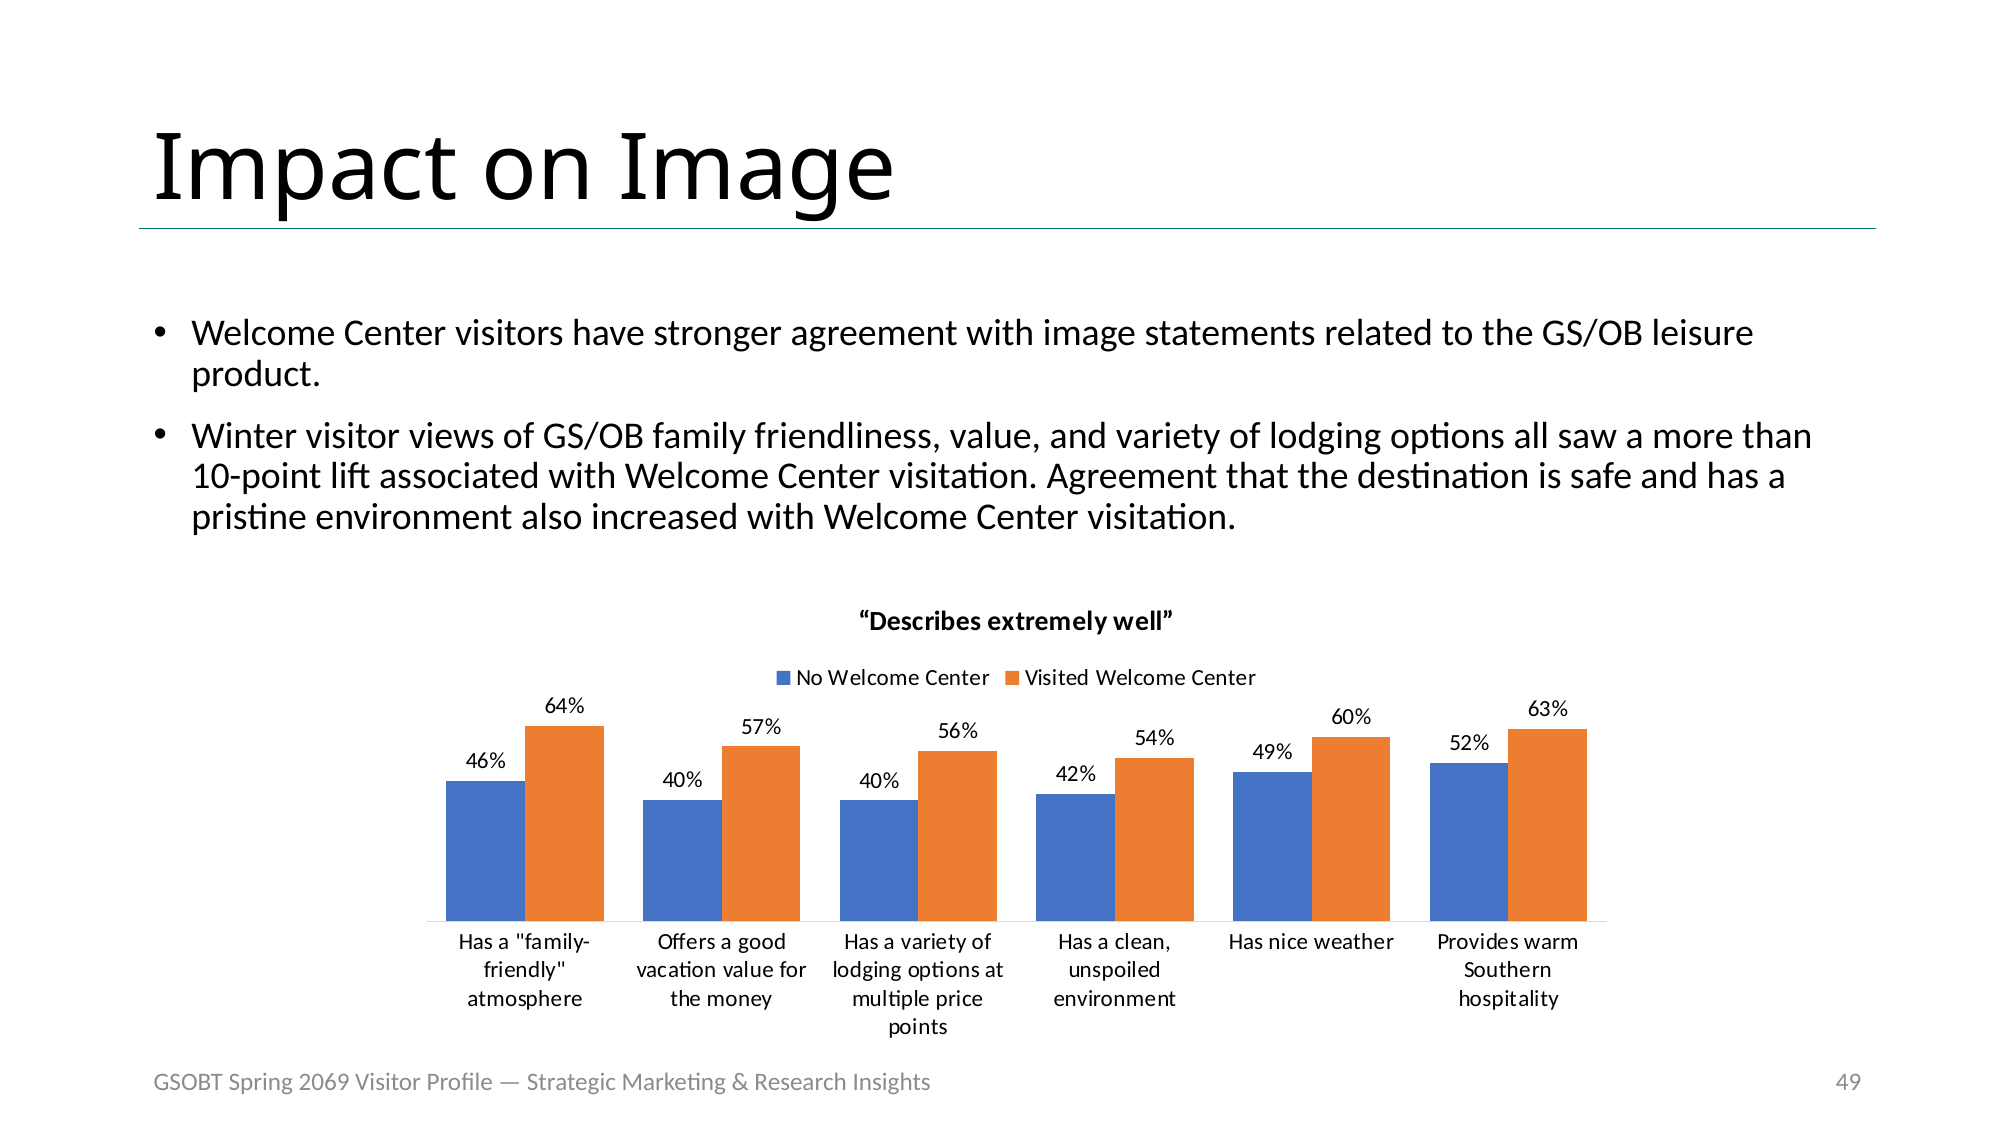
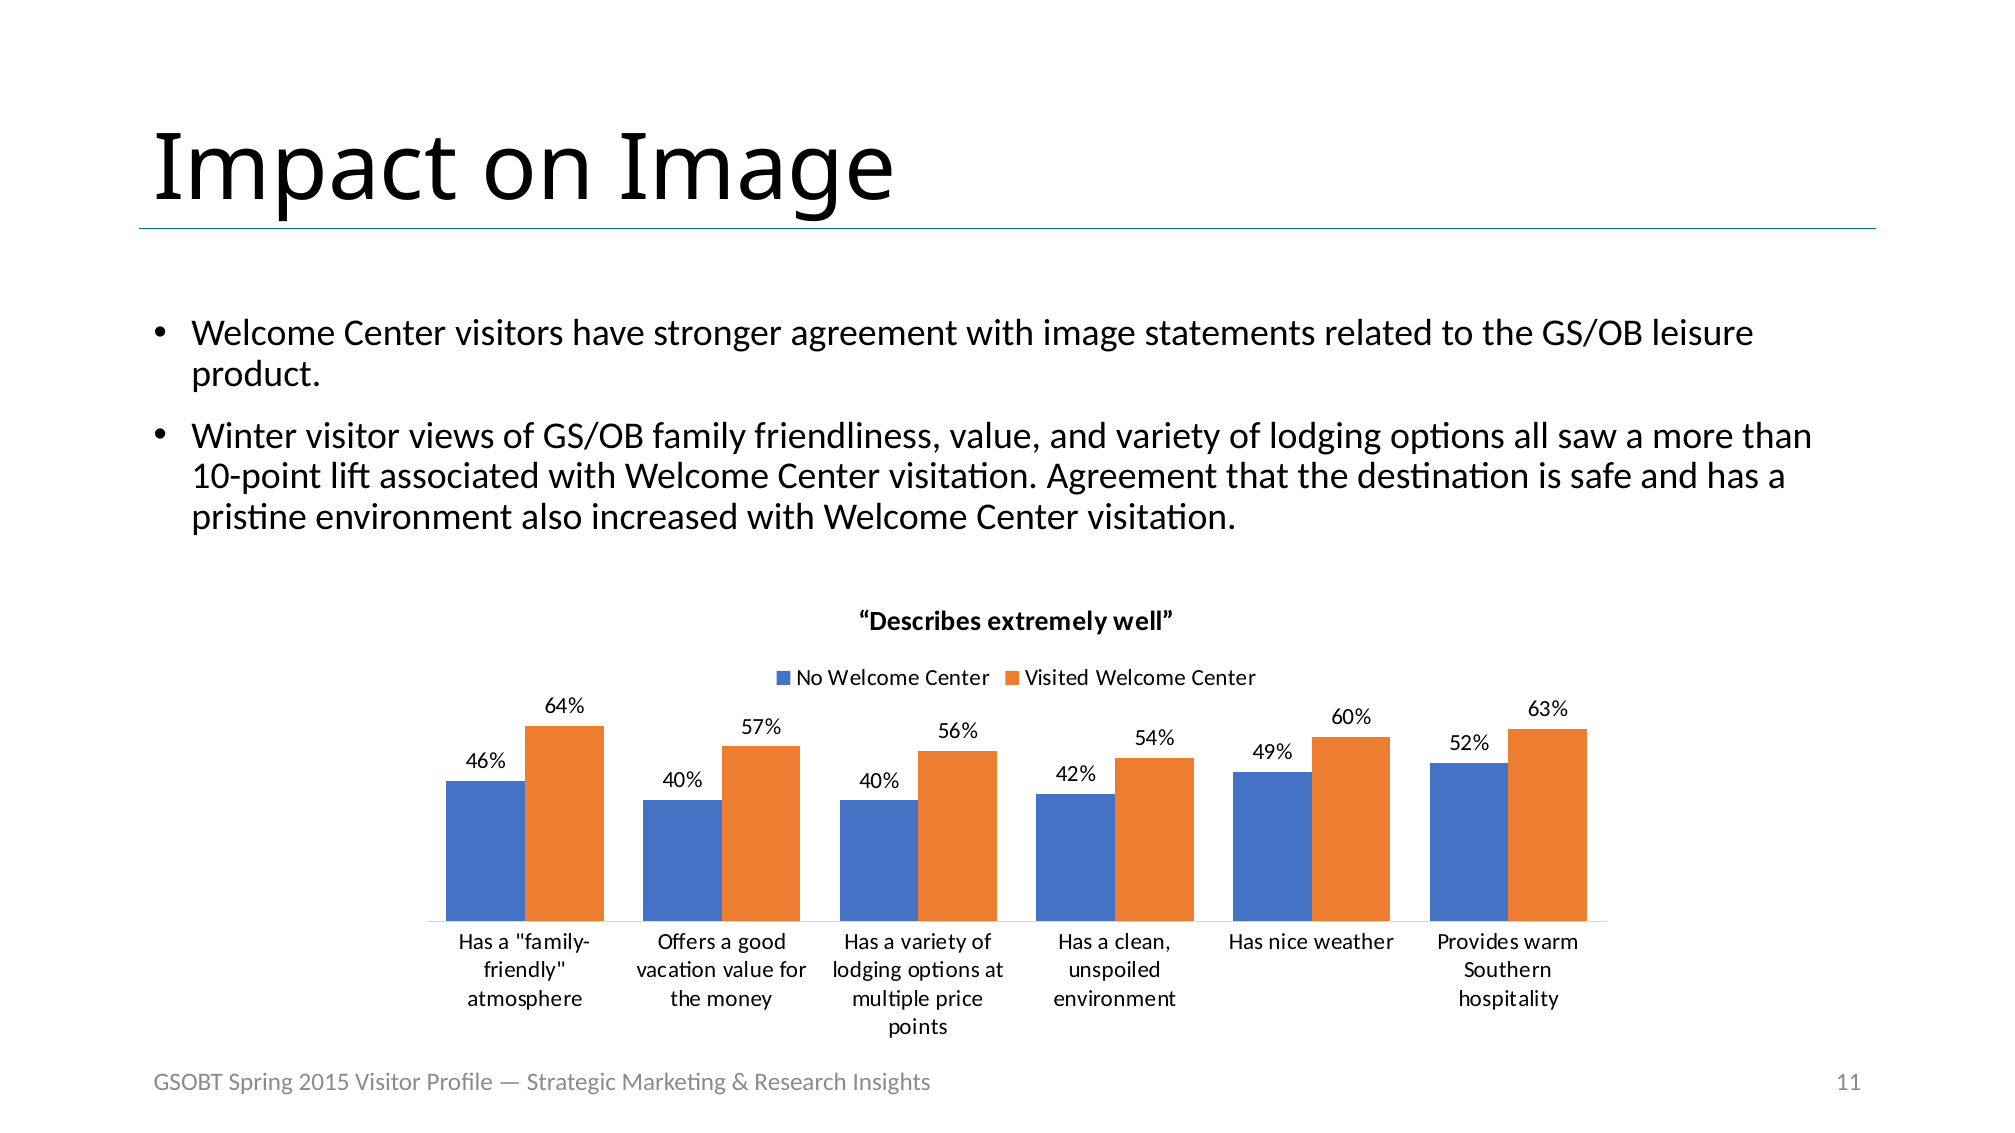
2069: 2069 -> 2015 (324, 1082)
49: 49 -> 11 (1849, 1082)
